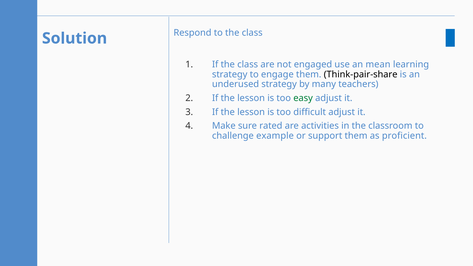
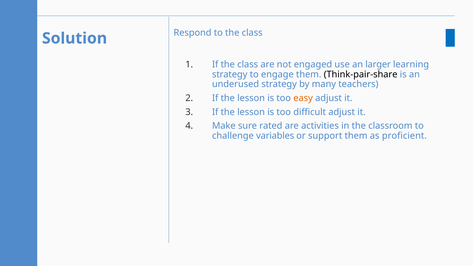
mean: mean -> larger (378, 64)
easy colour: green -> orange (303, 98)
example: example -> variables (275, 136)
